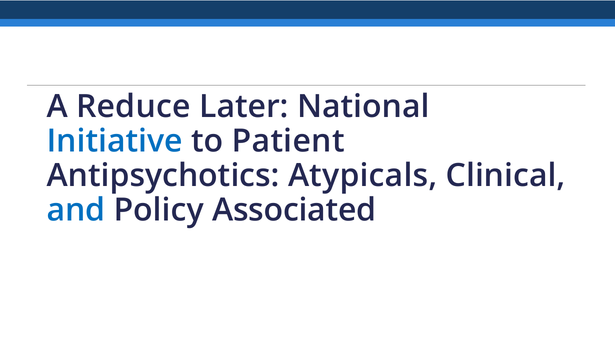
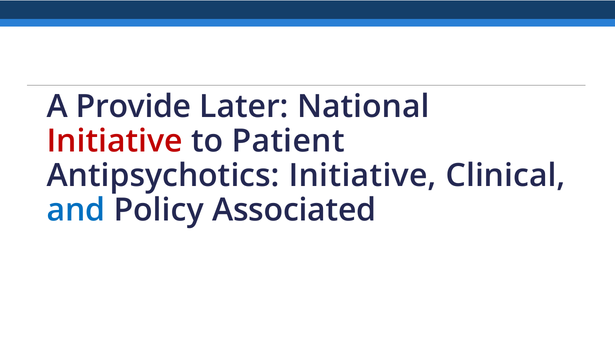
Reduce: Reduce -> Provide (134, 107)
Initiative colour: blue -> red (115, 141)
Antipsychotics Atypicals: Atypicals -> Initiative (363, 176)
